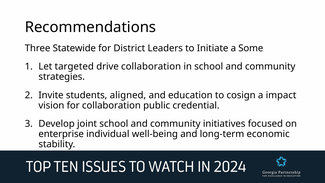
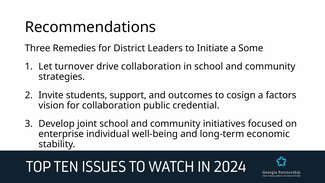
Statewide: Statewide -> Remedies (74, 48)
targeted: targeted -> turnover (74, 67)
aligned: aligned -> support (128, 95)
education: education -> outcomes (190, 95)
impact: impact -> factors (281, 95)
